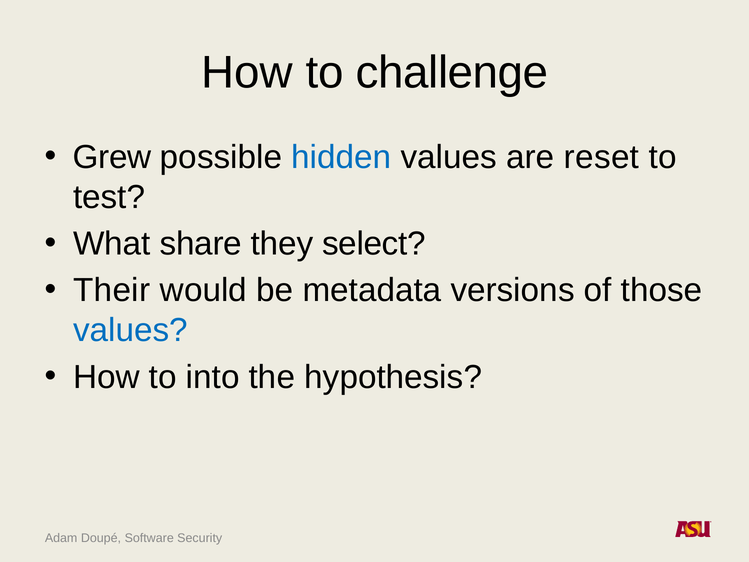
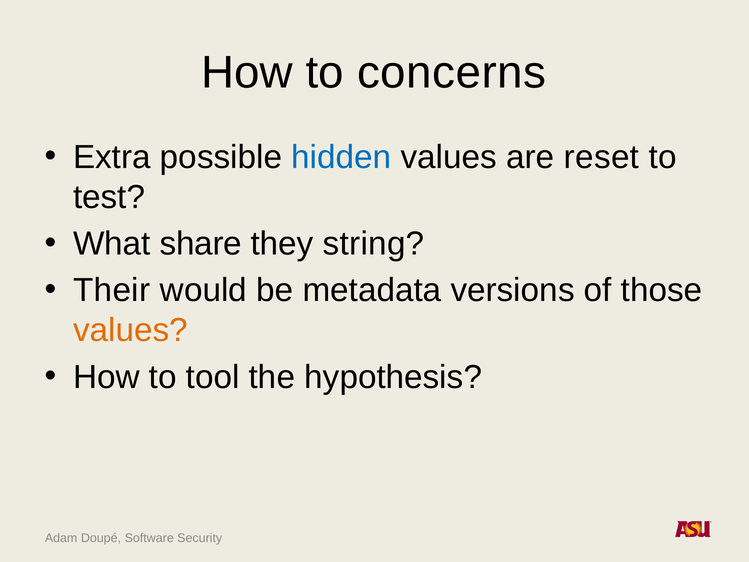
challenge: challenge -> concerns (452, 73)
Grew: Grew -> Extra (112, 157)
select: select -> string (374, 244)
values colour: blue -> orange (130, 330)
into: into -> tool (213, 377)
